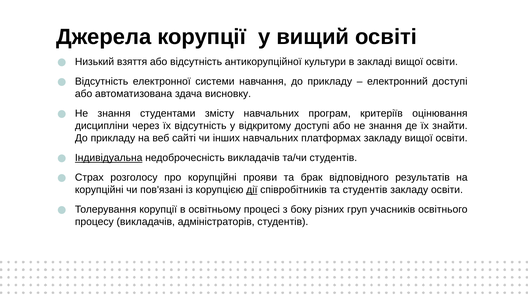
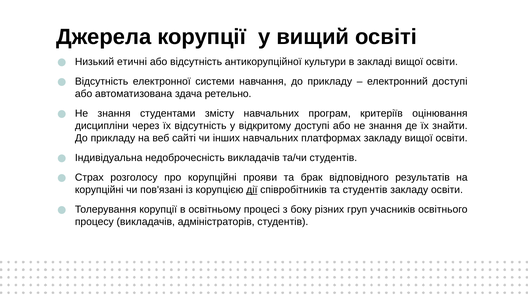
взяття: взяття -> етичні (132, 62)
висновку: висновку -> ретельно (228, 94)
Індивідуальна underline: present -> none (109, 158)
